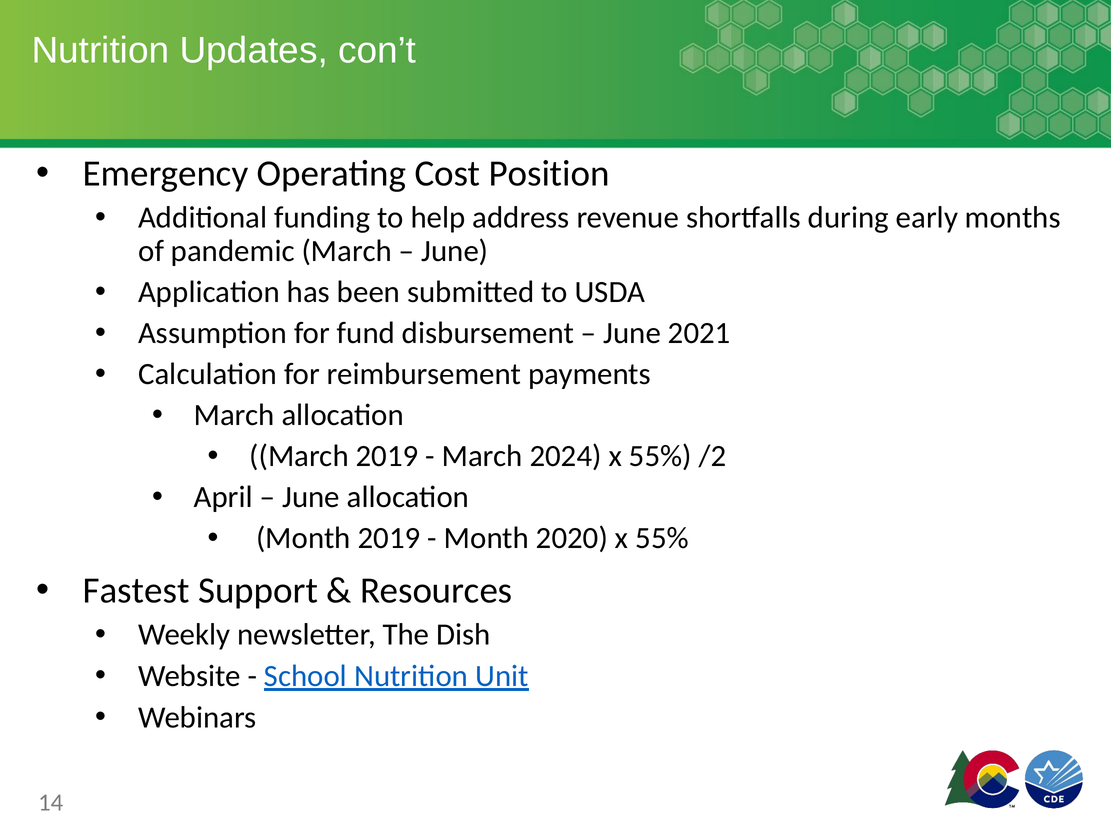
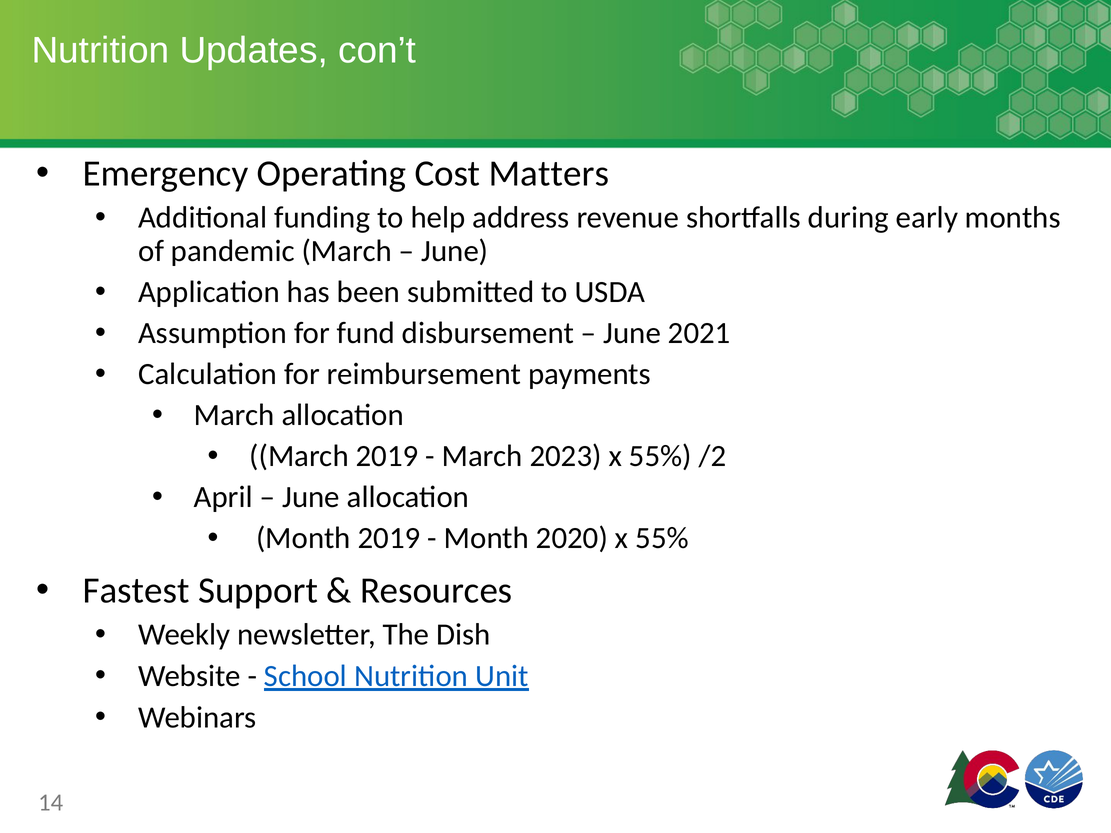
Position: Position -> Matters (549, 173)
2024: 2024 -> 2023 (566, 456)
